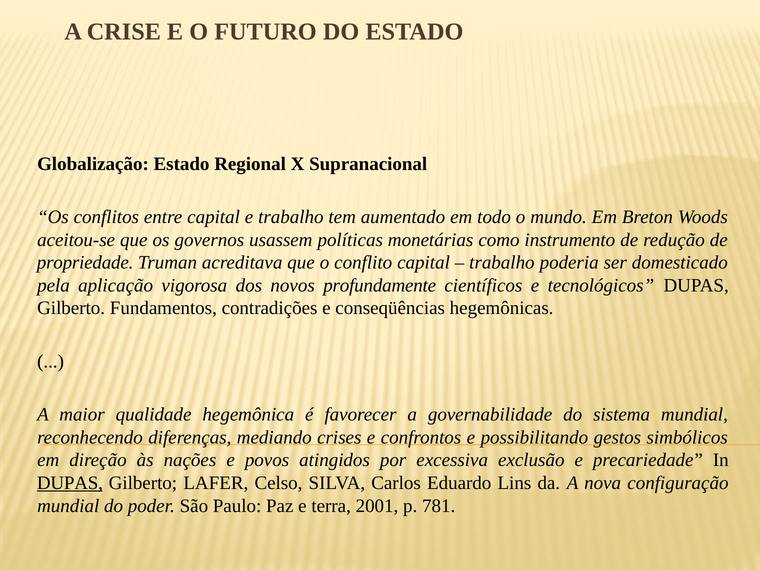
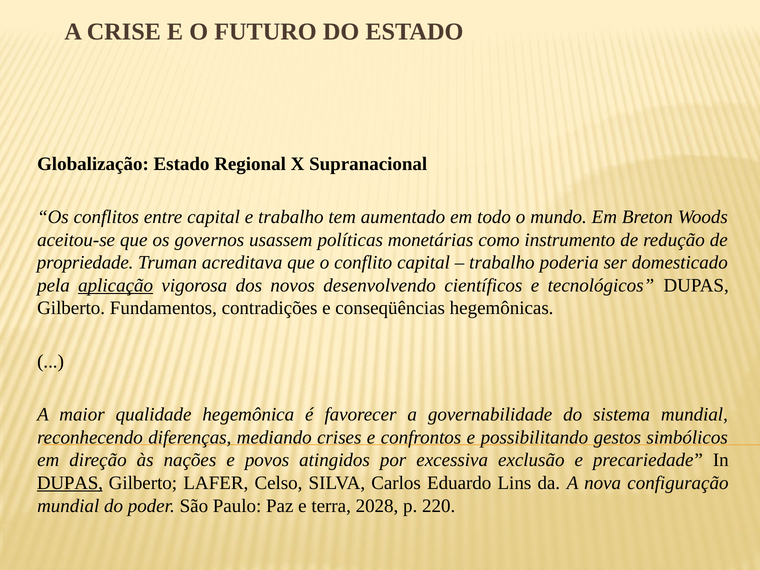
aplicação underline: none -> present (116, 285)
profundamente: profundamente -> desenvolvendo (380, 285)
2001: 2001 -> 2028 (377, 506)
781: 781 -> 220 (439, 506)
